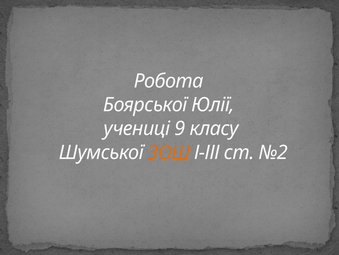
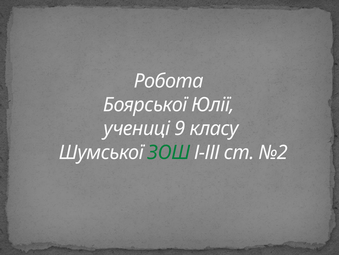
ЗОШ colour: orange -> green (169, 152)
